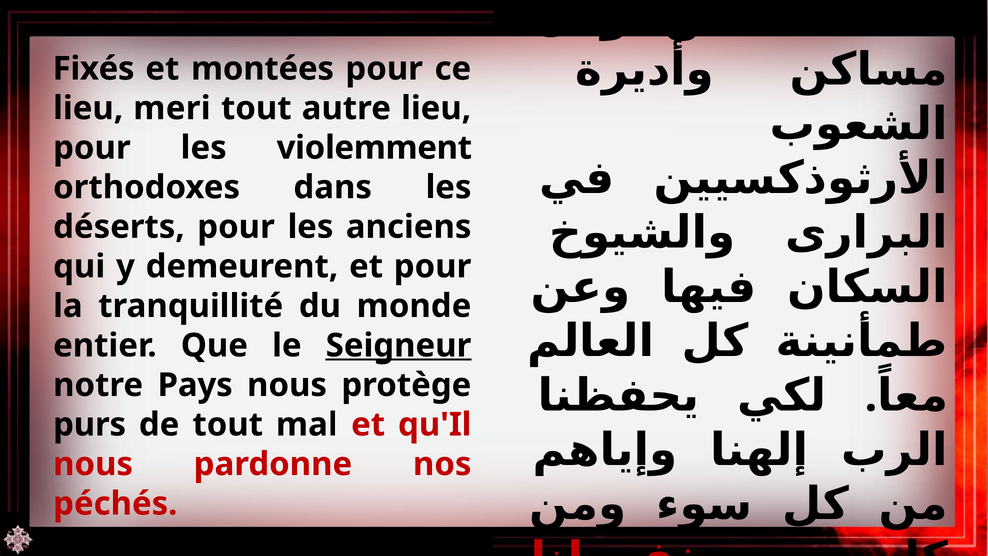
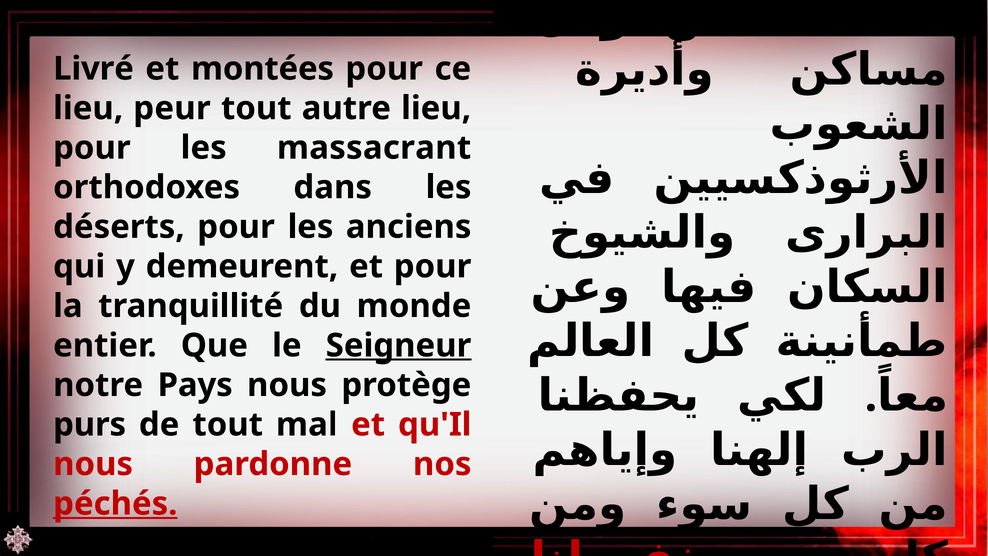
Fixés: Fixés -> Livré (93, 69)
meri: meri -> peur (172, 108)
violemment: violemment -> massacrant (374, 148)
péchés underline: none -> present (115, 504)
